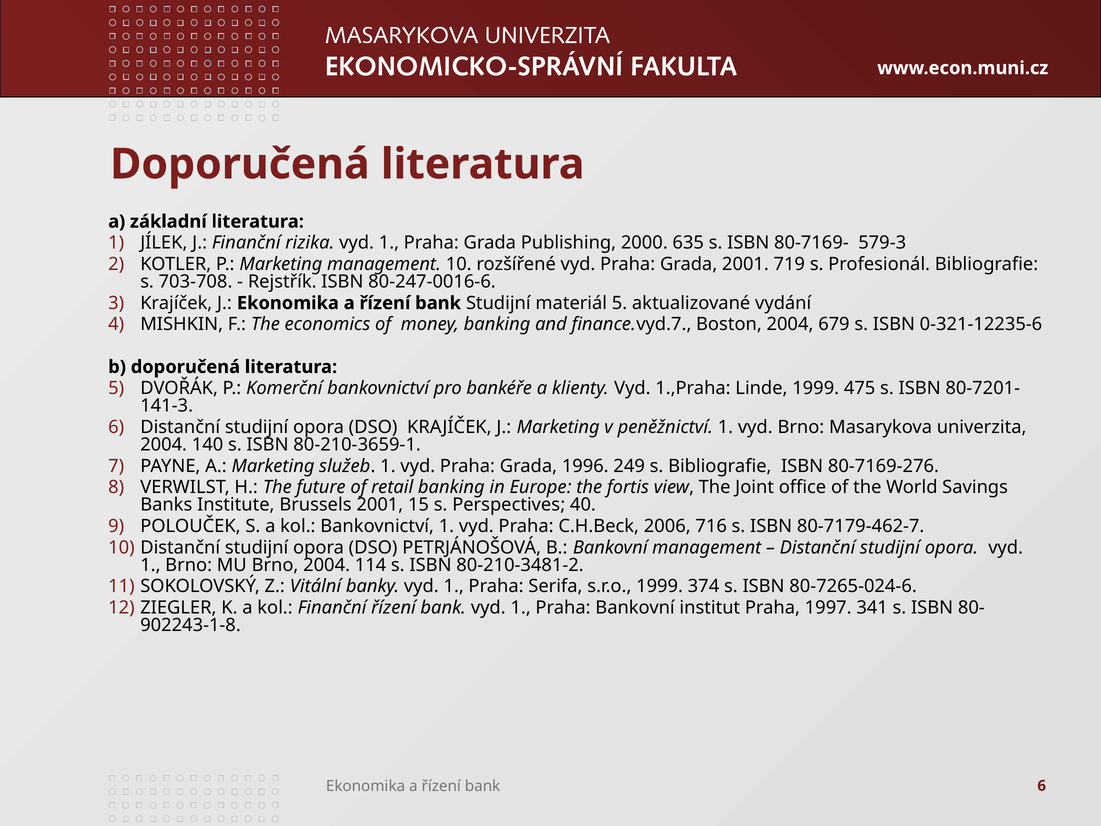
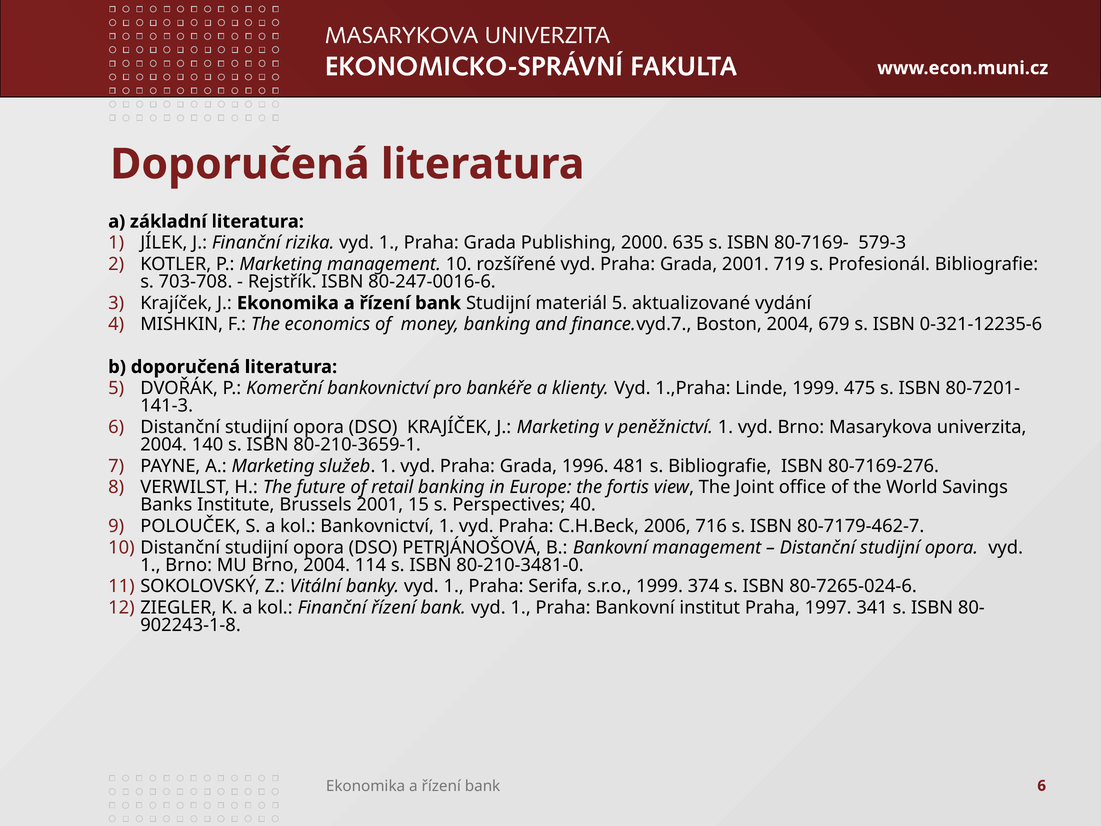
249: 249 -> 481 (629, 466)
80-210-3481-2: 80-210-3481-2 -> 80-210-3481-0 (520, 565)
